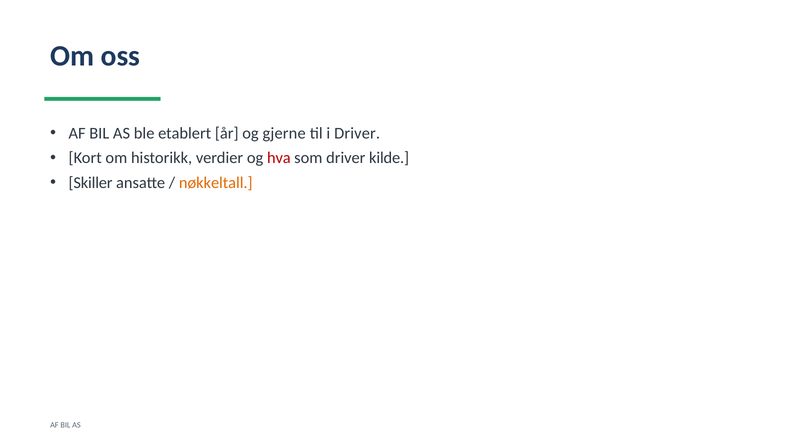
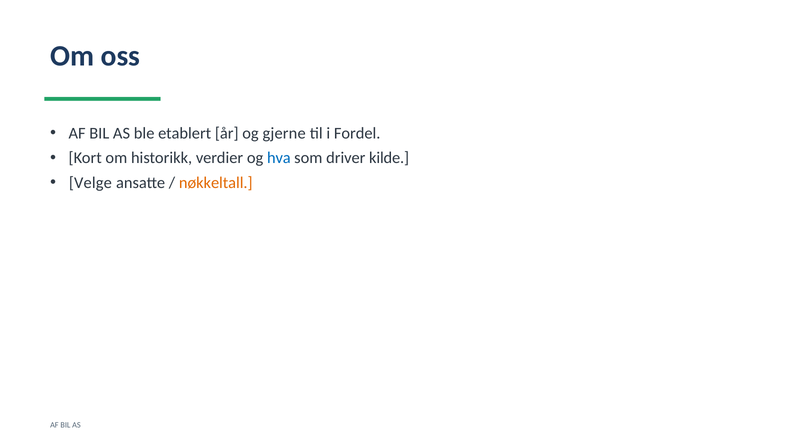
i Driver: Driver -> Fordel (357, 133)
hva colour: red -> blue (279, 158)
Skiller: Skiller -> Velge (90, 183)
